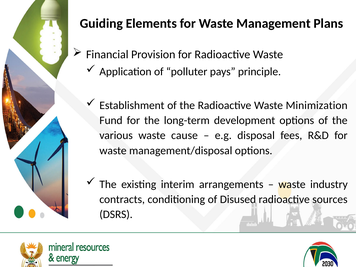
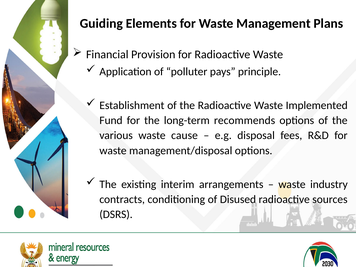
Minimization: Minimization -> Implemented (317, 105)
development: development -> recommends (245, 120)
